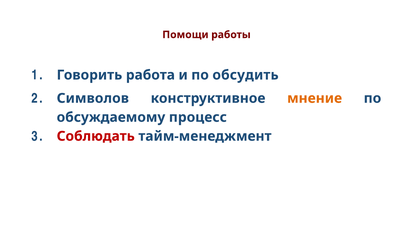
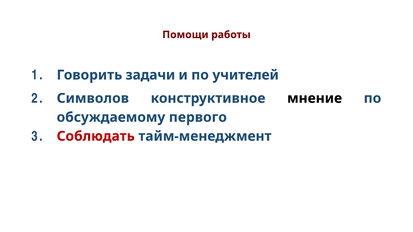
работа: работа -> задачи (150, 75)
обсудить: обсудить -> учителей (246, 75)
мнение colour: orange -> black (315, 98)
процесс: процесс -> первого (198, 117)
